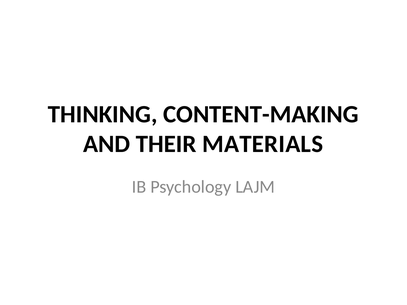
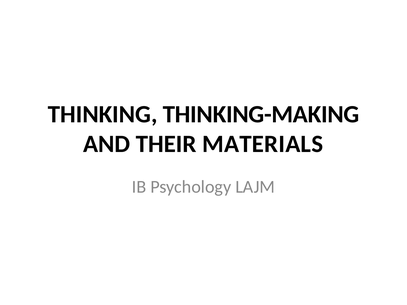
CONTENT-MAKING: CONTENT-MAKING -> THINKING-MAKING (261, 114)
